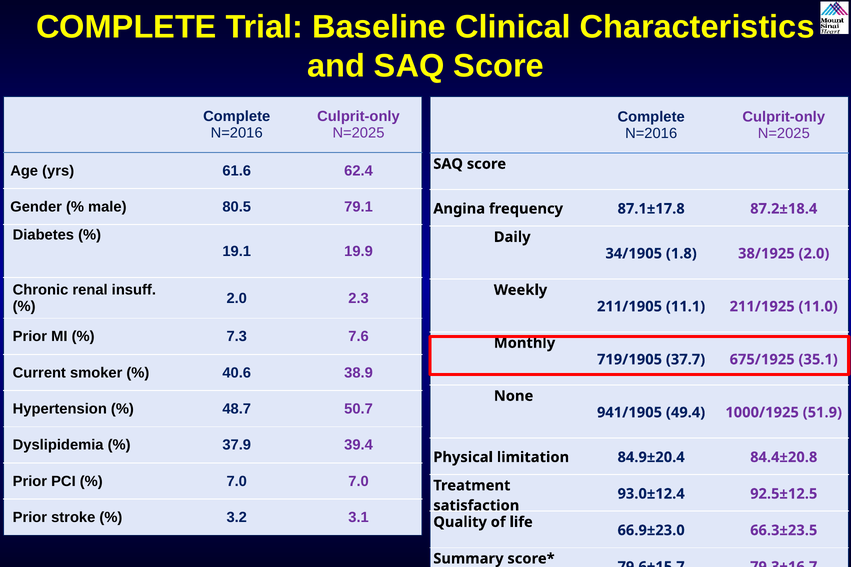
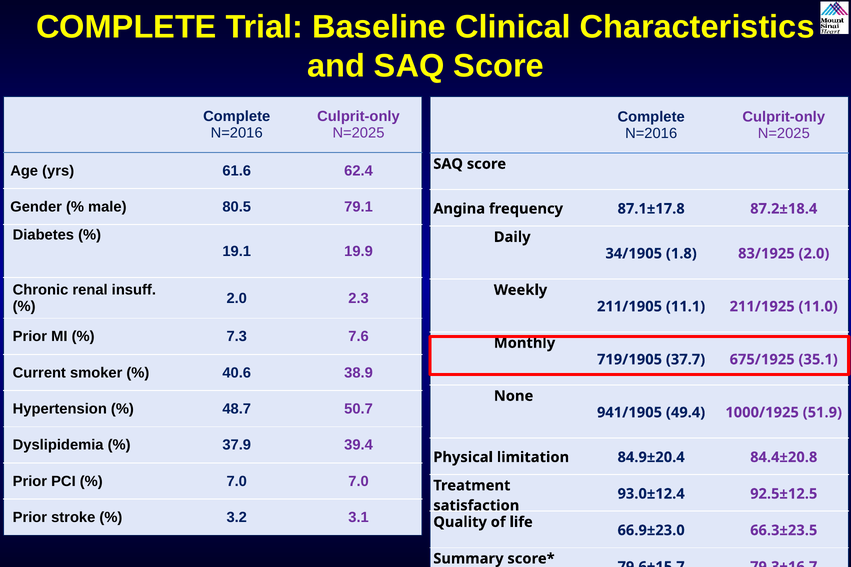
38/1925: 38/1925 -> 83/1925 (766, 254)
